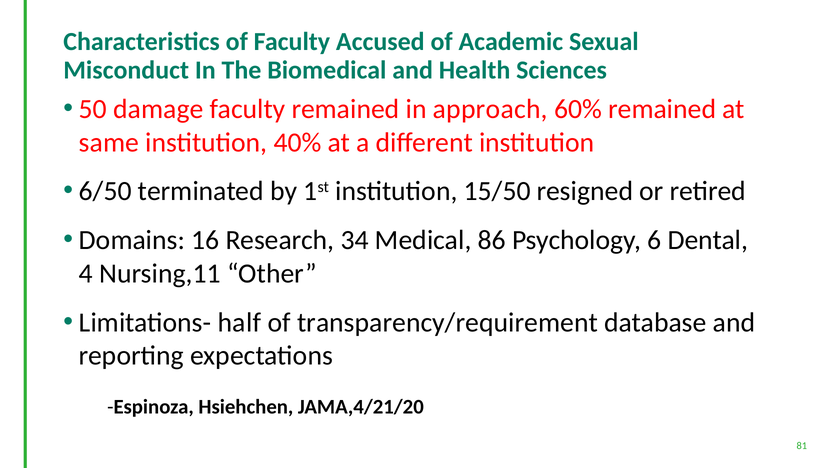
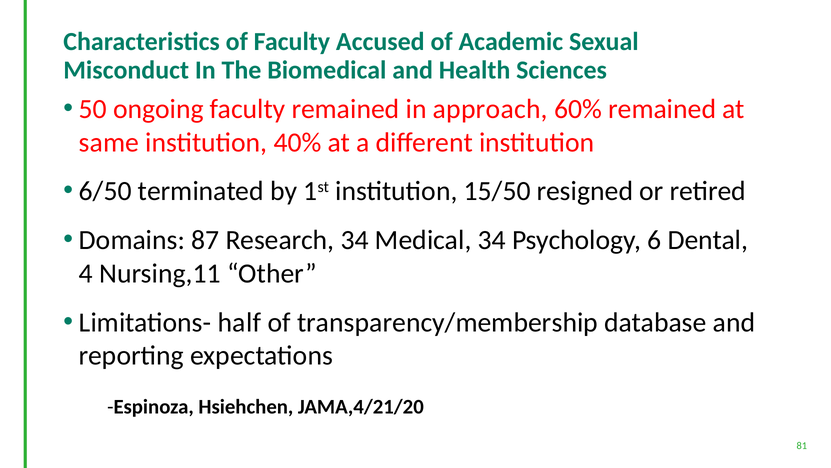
damage: damage -> ongoing (158, 109)
16: 16 -> 87 (205, 240)
Medical 86: 86 -> 34 (492, 240)
transparency/requirement: transparency/requirement -> transparency/membership (448, 322)
